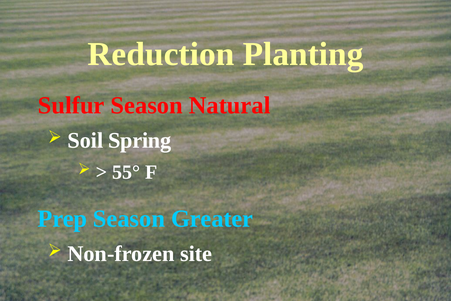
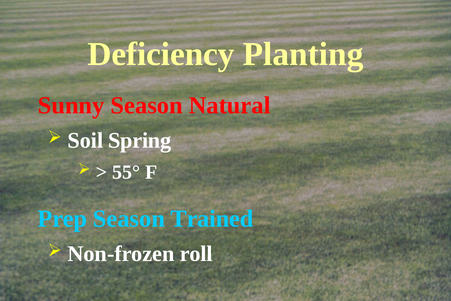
Reduction: Reduction -> Deficiency (161, 54)
Sulfur: Sulfur -> Sunny (71, 105)
Greater: Greater -> Trained (212, 219)
site: site -> roll (196, 254)
